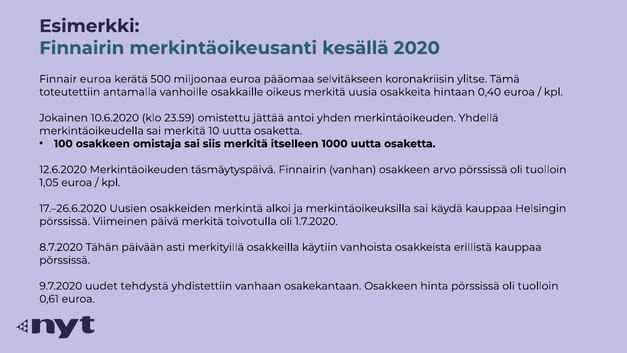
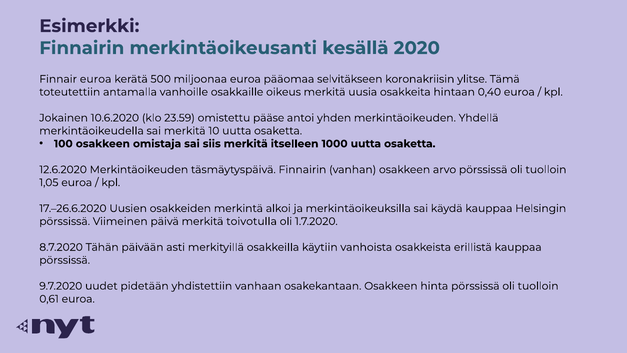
jättää: jättää -> pääse (269, 118)
tehdystä: tehdystä -> pidetään (145, 286)
